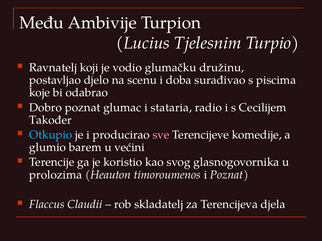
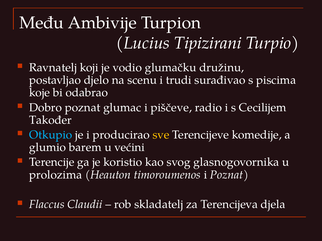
Tjelesnim: Tjelesnim -> Tipizirani (208, 43)
doba: doba -> trudi (179, 80)
stataria: stataria -> piščeve (171, 108)
sve colour: pink -> yellow (161, 135)
